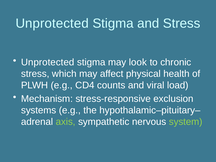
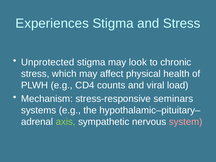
Unprotected: Unprotected -> Experiences (52, 23)
exclusion: exclusion -> seminars (173, 99)
system colour: light green -> pink (186, 122)
